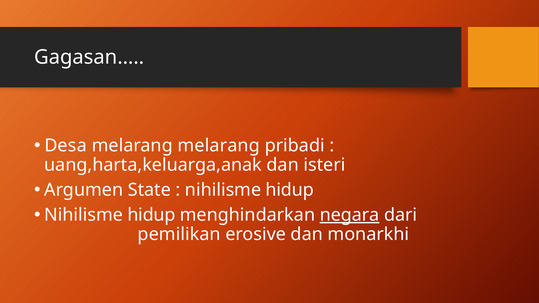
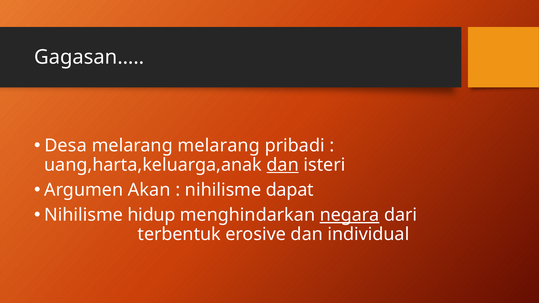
dan underline: none -> present (283, 165)
State: State -> Akan (149, 190)
hidup: hidup -> dapat (290, 190)
pemilikan: pemilikan -> terbentuk (179, 234)
monarkhi: monarkhi -> individual (368, 234)
